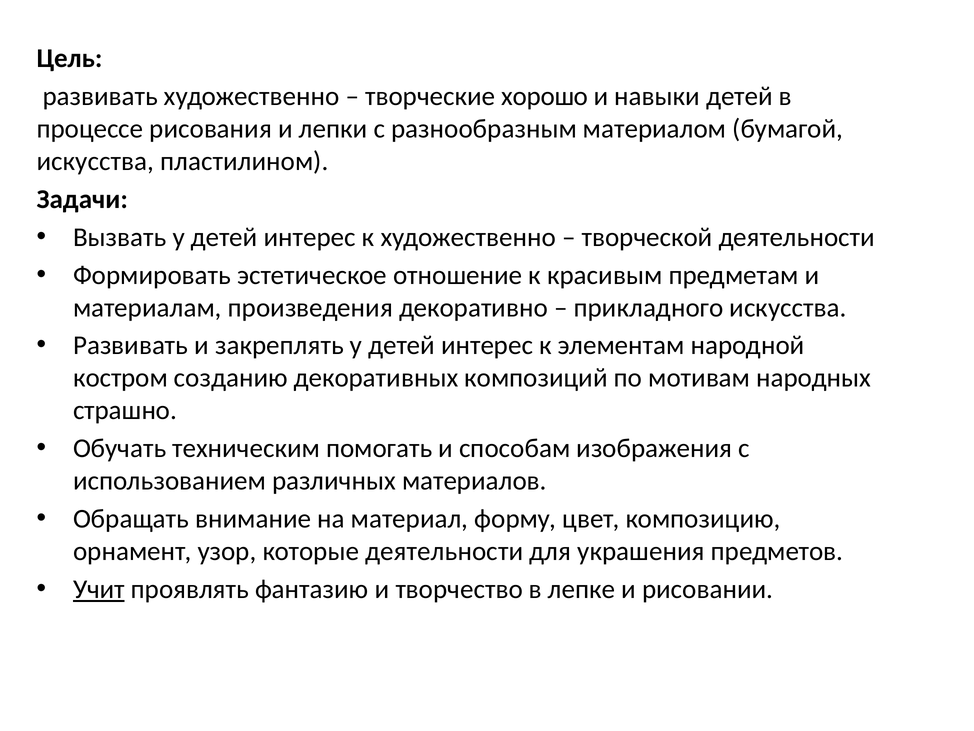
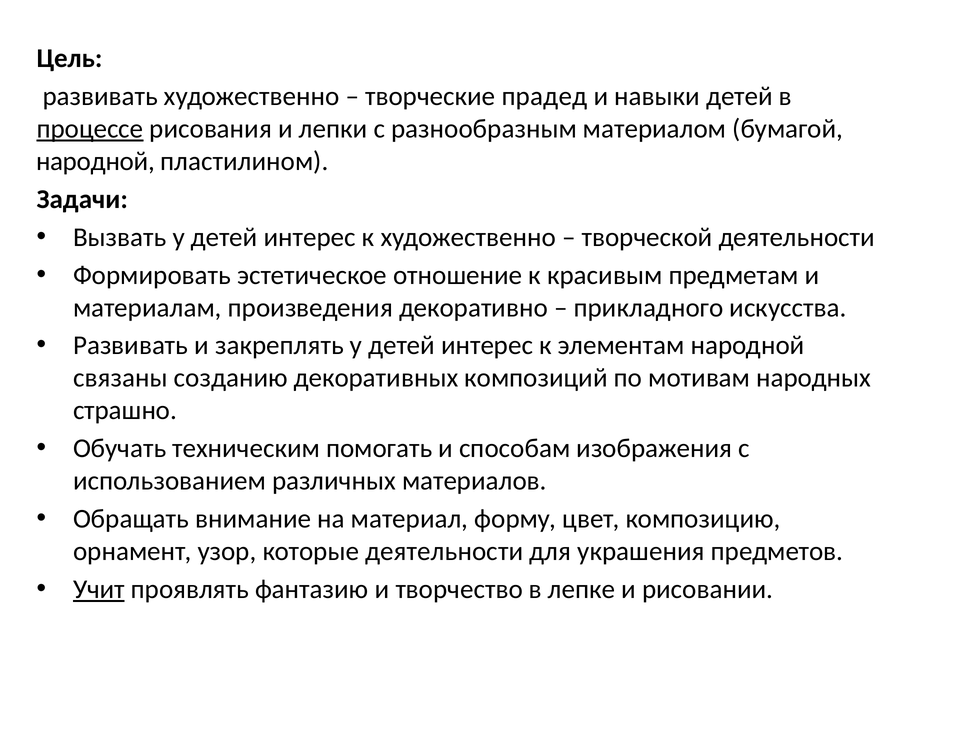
хорошо: хорошо -> прадед (544, 96)
процессе underline: none -> present (90, 129)
искусства: искусства -> народной (95, 161)
костром: костром -> связаны (120, 378)
